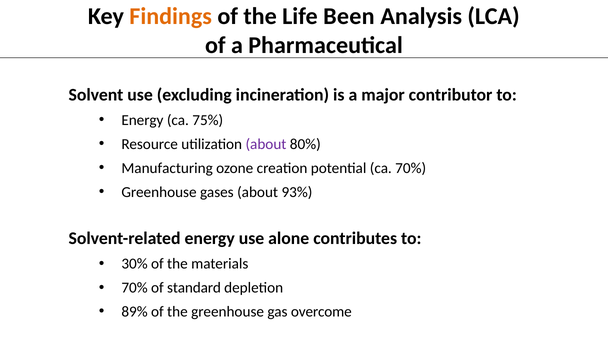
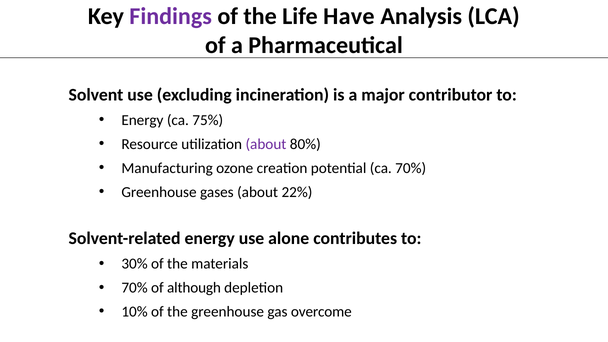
Findings colour: orange -> purple (171, 16)
Been: Been -> Have (349, 16)
93%: 93% -> 22% (297, 192)
standard: standard -> although (194, 288)
89%: 89% -> 10% (135, 312)
